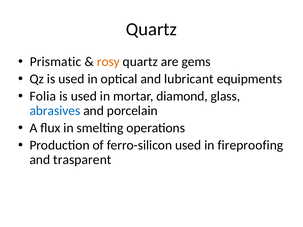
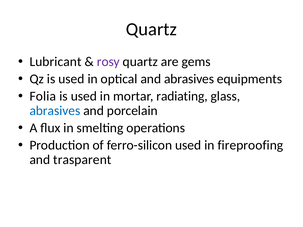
Prismatic: Prismatic -> Lubricant (56, 62)
rosy colour: orange -> purple (108, 62)
and lubricant: lubricant -> abrasives (189, 79)
diamond: diamond -> radiating (182, 96)
